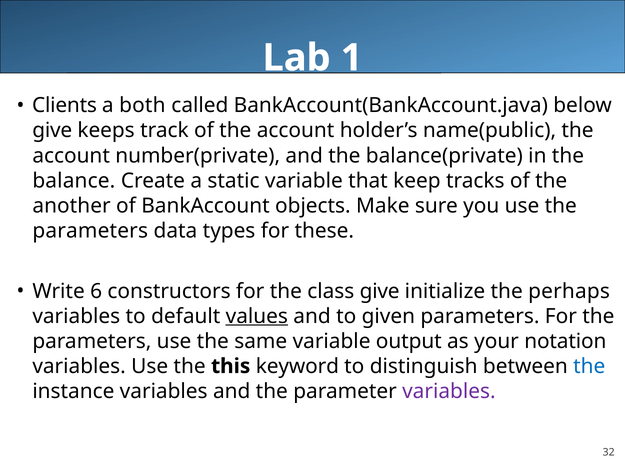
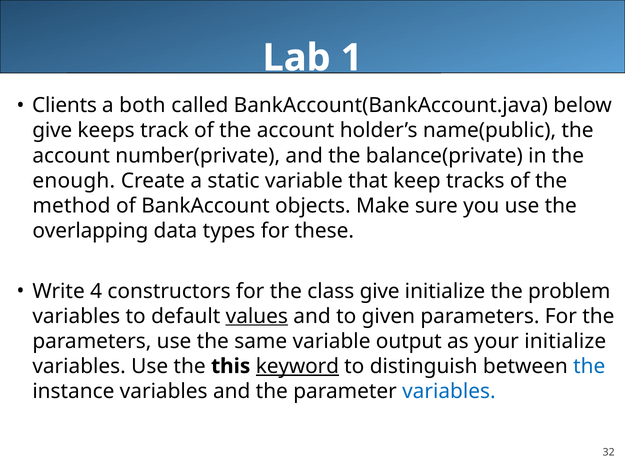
balance: balance -> enough (74, 181)
another: another -> method (71, 206)
parameters: parameters -> overlapping (90, 231)
6: 6 -> 4 (96, 291)
perhaps: perhaps -> problem (569, 291)
your notation: notation -> initialize (565, 341)
keyword underline: none -> present (297, 366)
variables colour: purple -> blue (449, 391)
